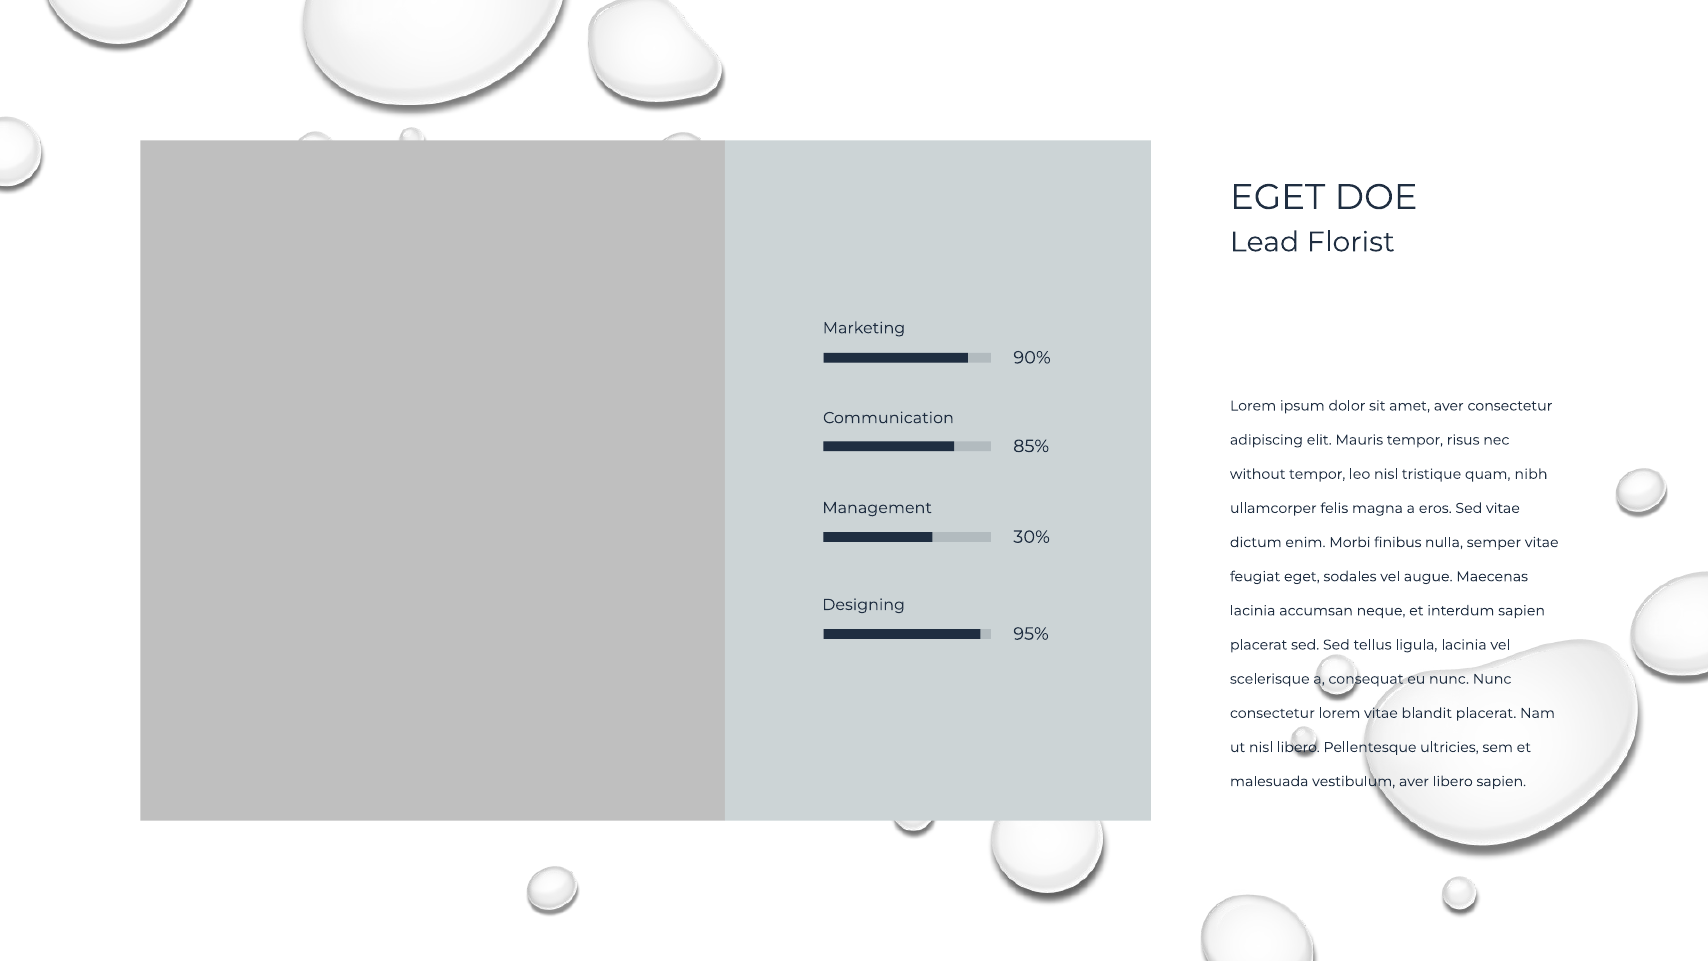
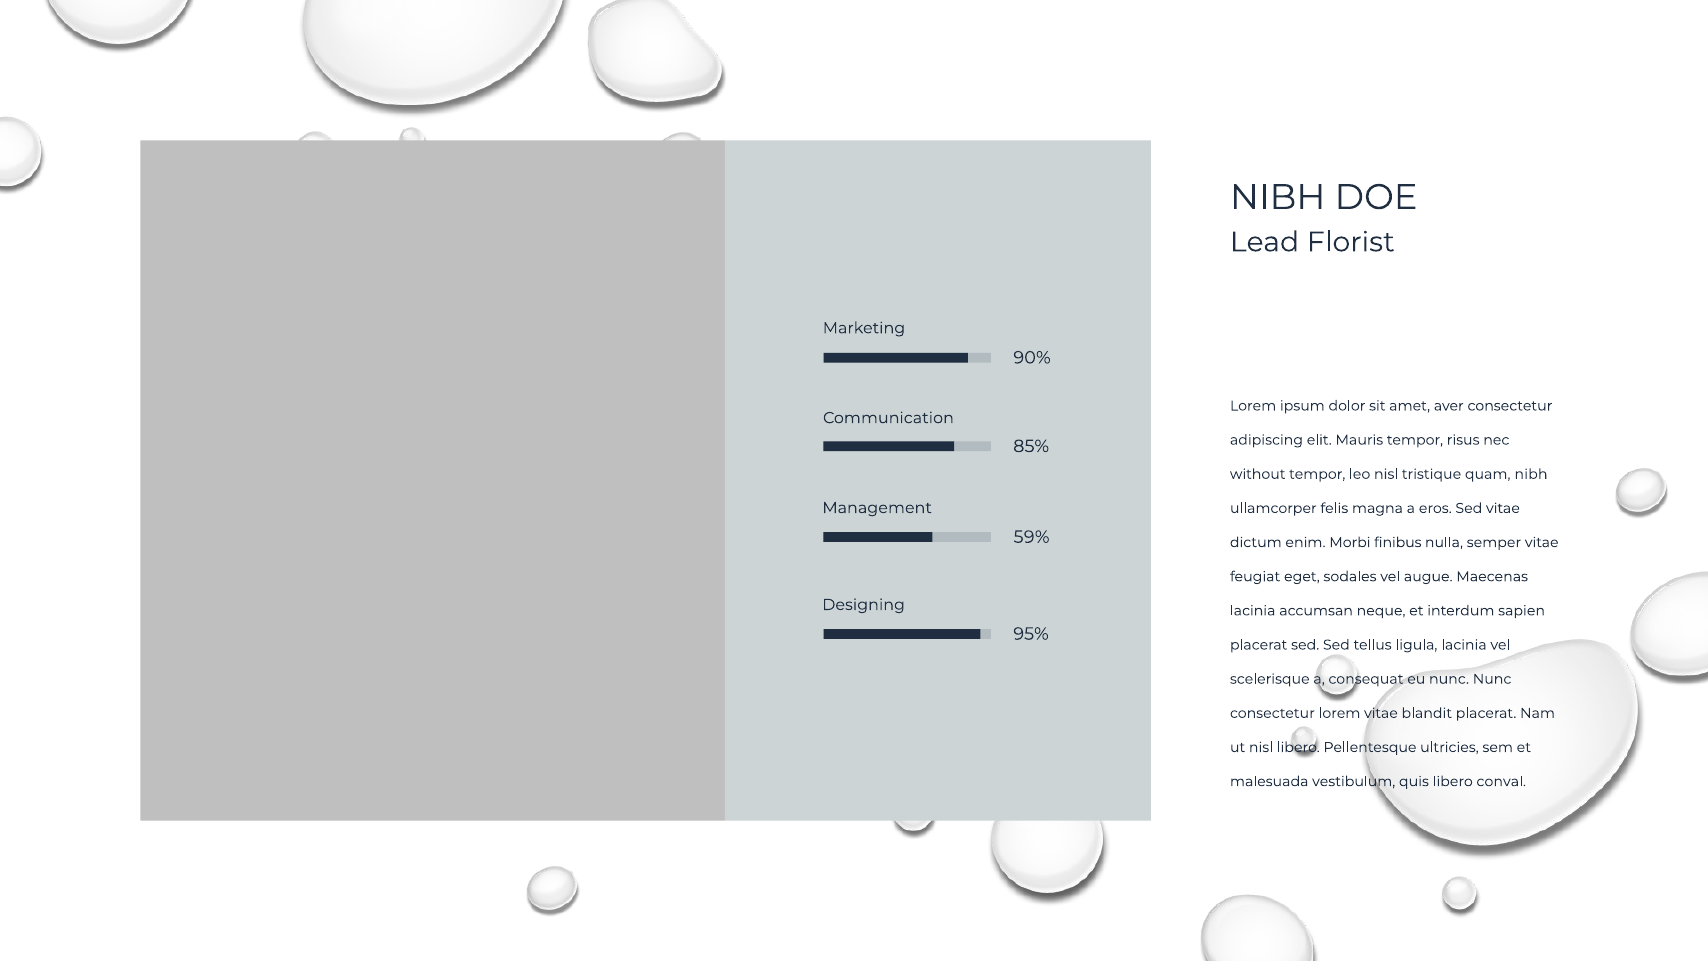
EGET: EGET -> NIBH (1278, 197)
30%: 30% -> 59% (1032, 537)
vestibulum aver: aver -> quis (1414, 781)
libero sapien: sapien -> conval (1501, 781)
